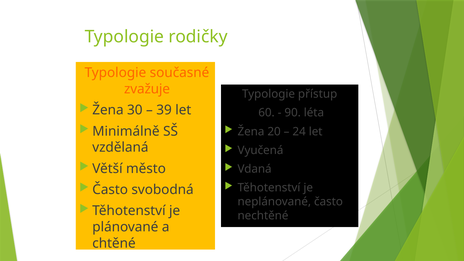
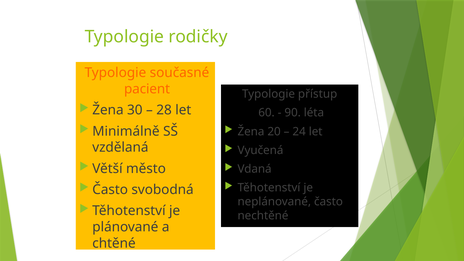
zvažuje: zvažuje -> pacient (147, 89)
39: 39 -> 28 (164, 110)
